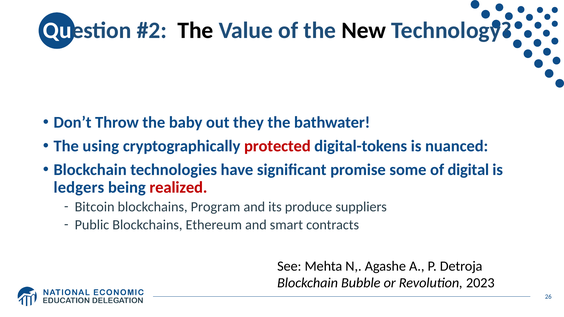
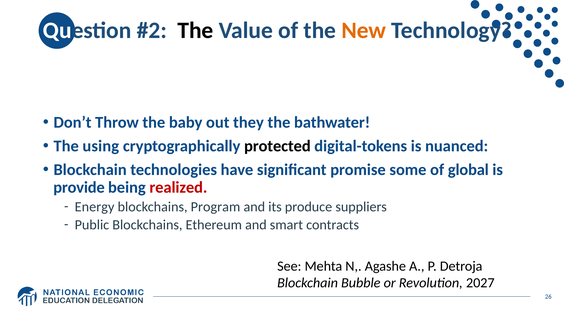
New colour: black -> orange (364, 30)
protected colour: red -> black (277, 146)
digital: digital -> global (468, 170)
ledgers: ledgers -> provide (79, 188)
Bitcoin: Bitcoin -> Energy (95, 207)
2023: 2023 -> 2027 (480, 283)
